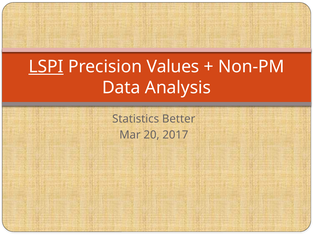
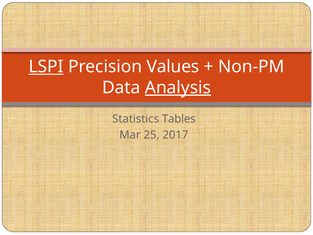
Analysis underline: none -> present (178, 88)
Better: Better -> Tables (179, 119)
20: 20 -> 25 (152, 135)
